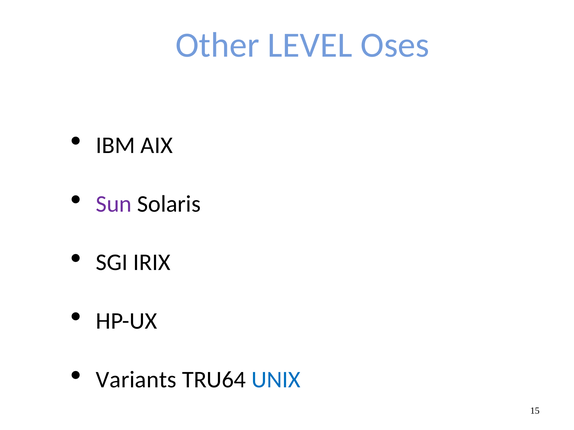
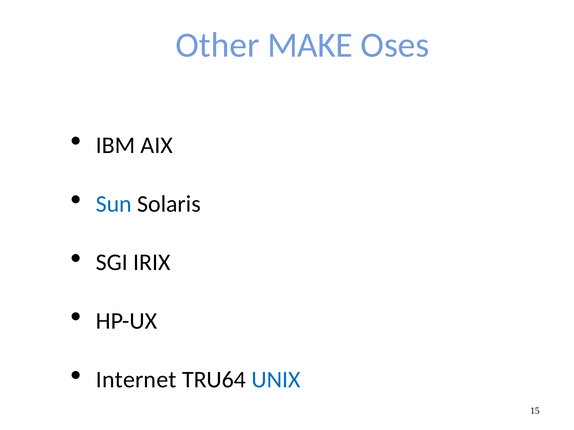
LEVEL: LEVEL -> MAKE (310, 45)
Sun colour: purple -> blue (114, 204)
Variants: Variants -> Internet (136, 380)
